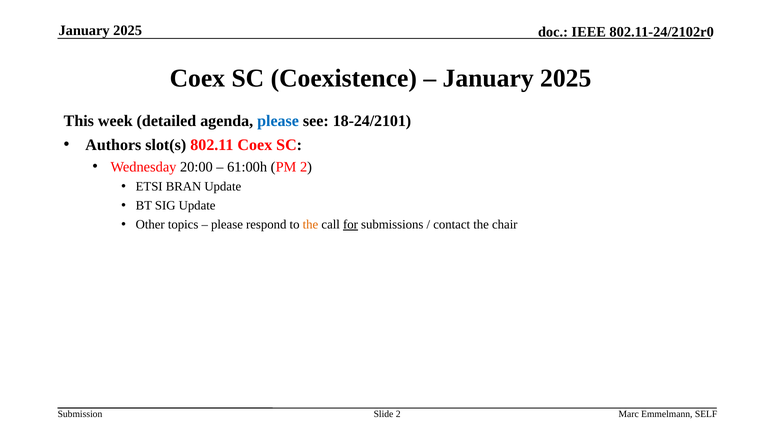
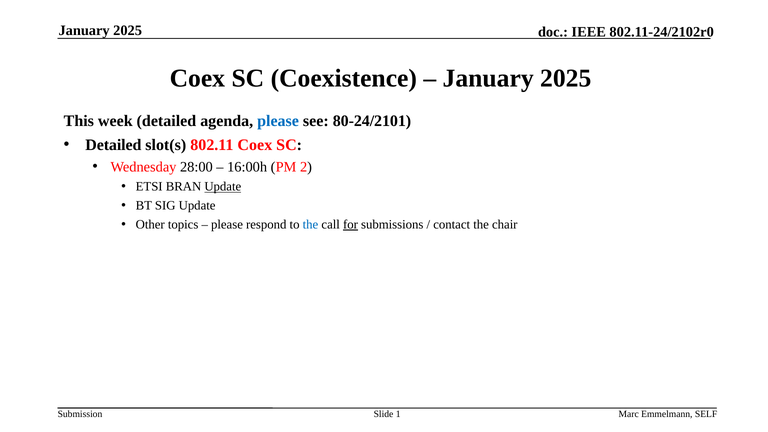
18-24/2101: 18-24/2101 -> 80-24/2101 (372, 121)
Authors: Authors -> Detailed (113, 145)
20:00: 20:00 -> 28:00 (196, 167)
61:00h: 61:00h -> 16:00h (247, 167)
Update underline: none -> present (223, 187)
the colour: orange -> blue (311, 225)
Slide 2: 2 -> 1 (398, 414)
